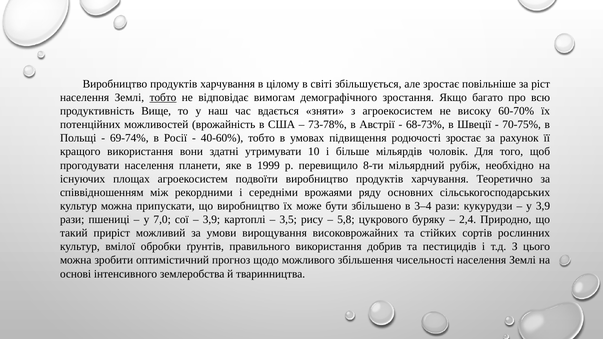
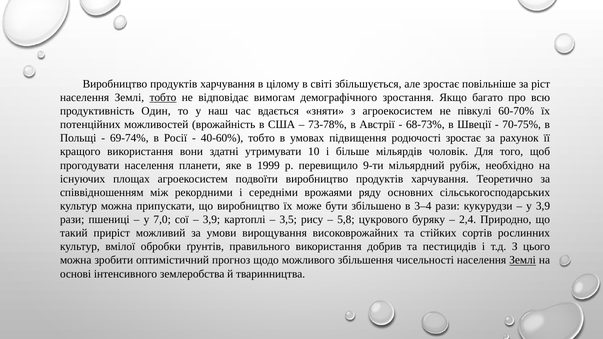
Вище: Вище -> Один (156, 111)
високу: високу -> півкулі (475, 111)
8-ти: 8-ти -> 9-ти (373, 165)
Землі underline: none -> present (523, 260)
